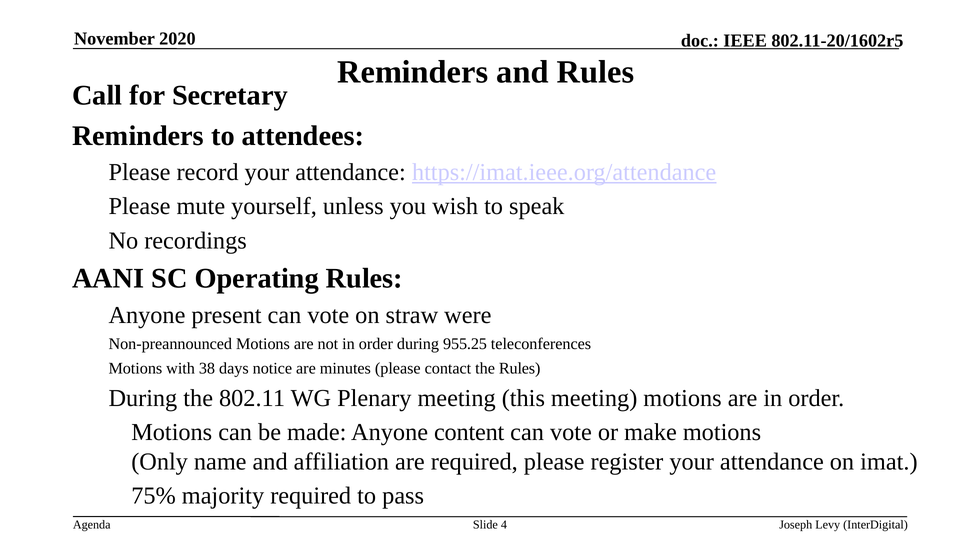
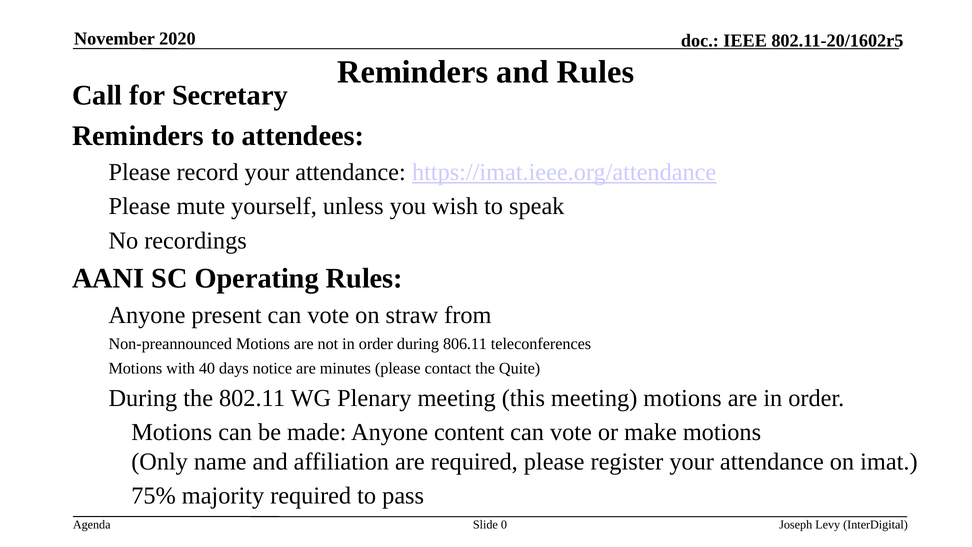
were: were -> from (468, 315)
955.25: 955.25 -> 806.11 (465, 344)
38: 38 -> 40 (207, 368)
the Rules: Rules -> Quite (520, 368)
4: 4 -> 0 (504, 524)
